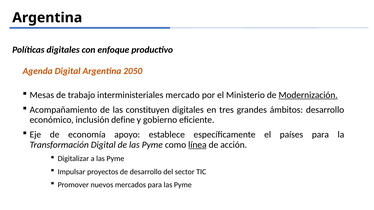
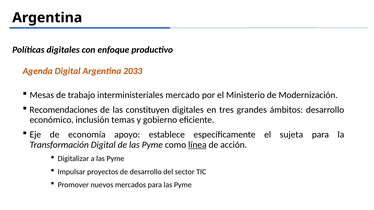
2050: 2050 -> 2033 (133, 71)
Modernización underline: present -> none (308, 95)
Acompañamiento: Acompañamiento -> Recomendaciones (63, 110)
define: define -> temas (123, 120)
países: países -> sujeta (291, 135)
